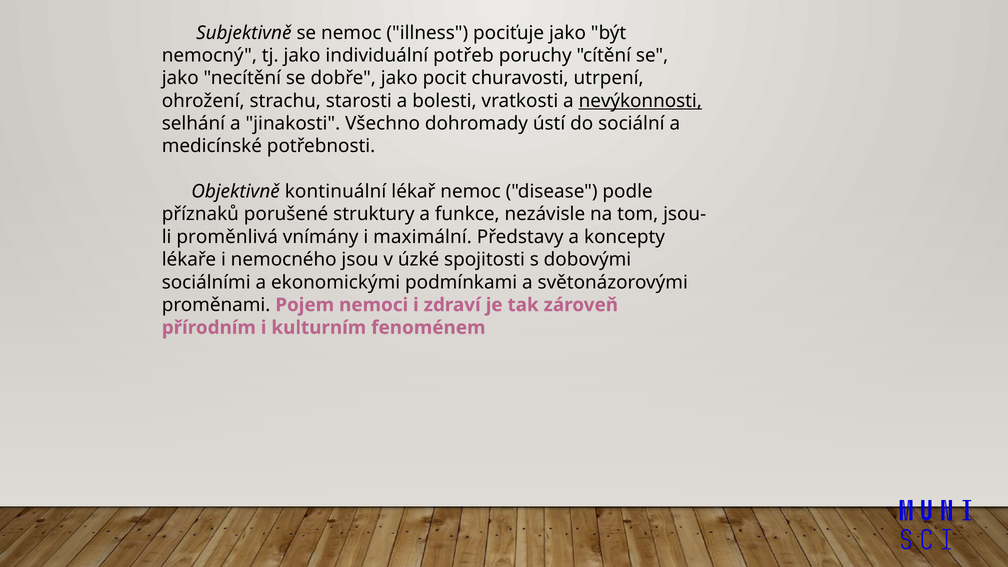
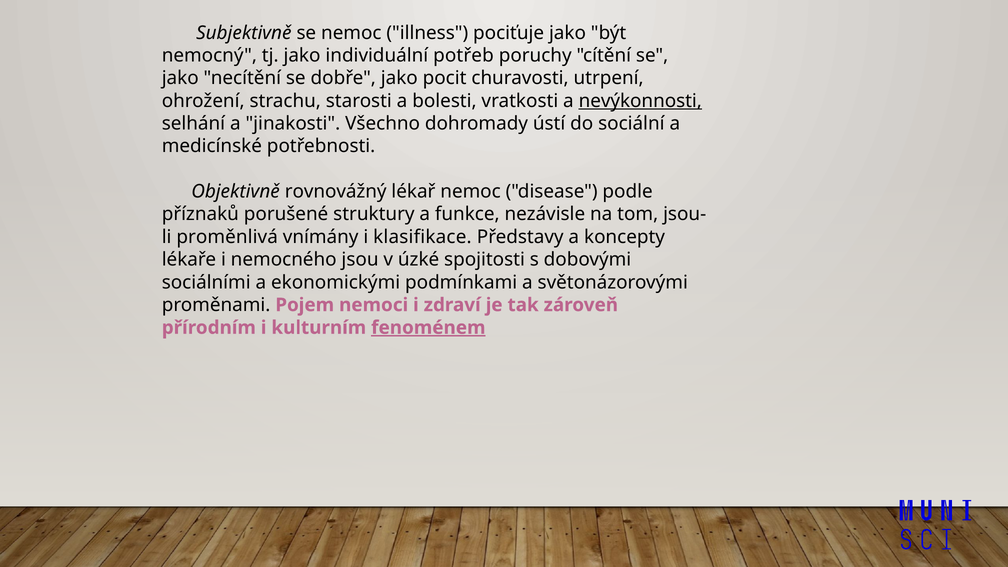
kontinuální: kontinuální -> rovnovážný (336, 192)
maximální: maximální -> klasifikace (422, 237)
fenoménem underline: none -> present (428, 328)
